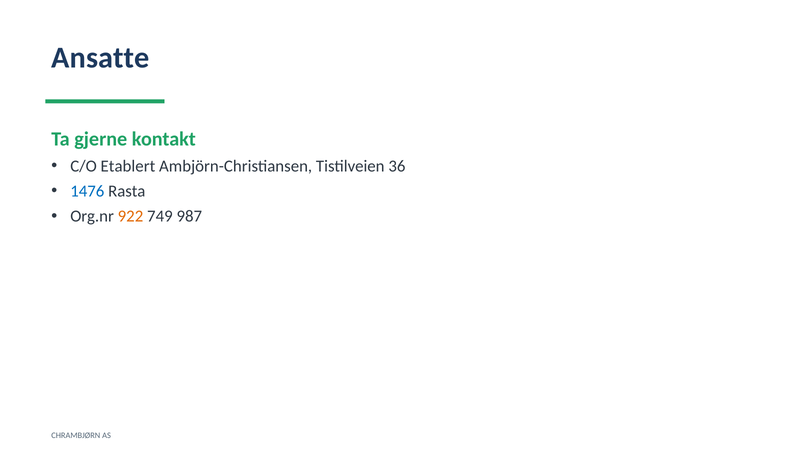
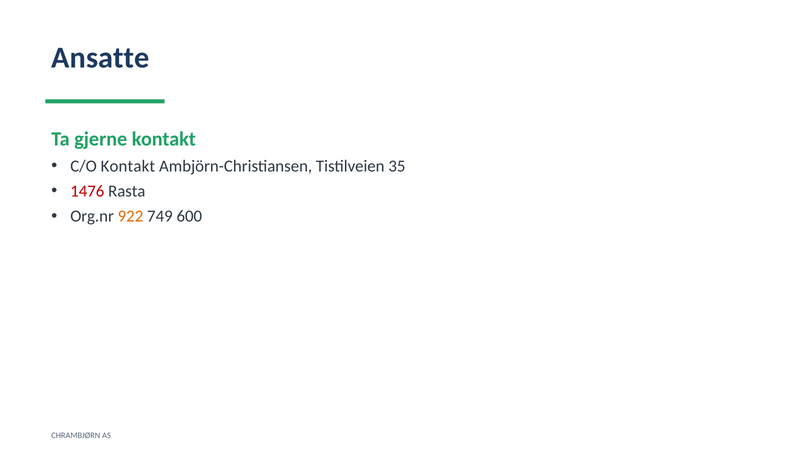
C/O Etablert: Etablert -> Kontakt (128, 166)
36: 36 -> 35 (397, 166)
1476 colour: blue -> red (87, 191)
987: 987 -> 600 (189, 216)
